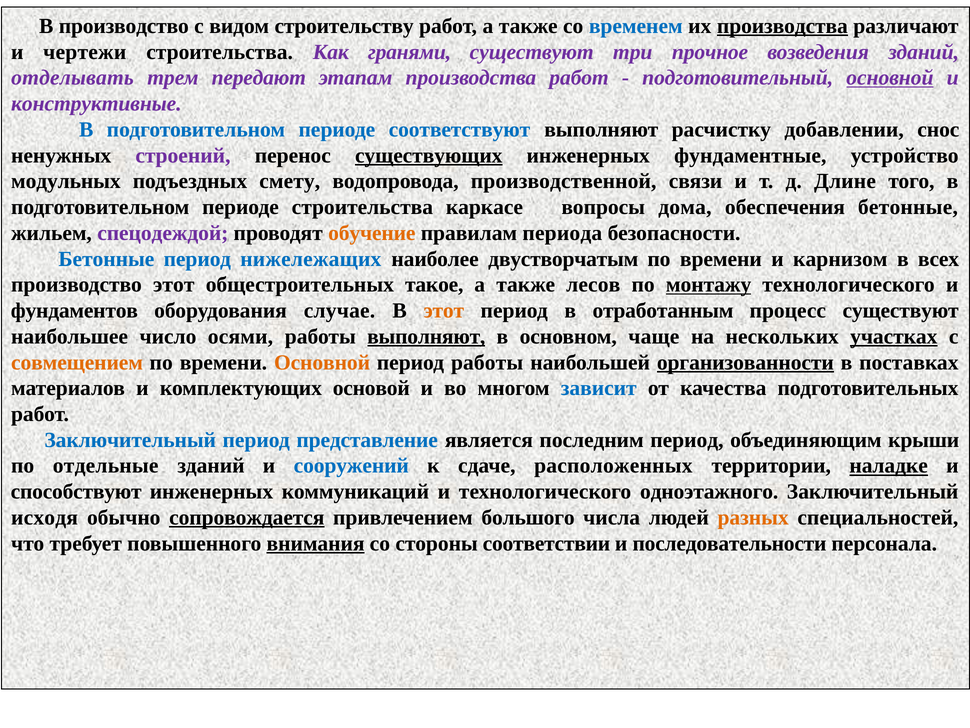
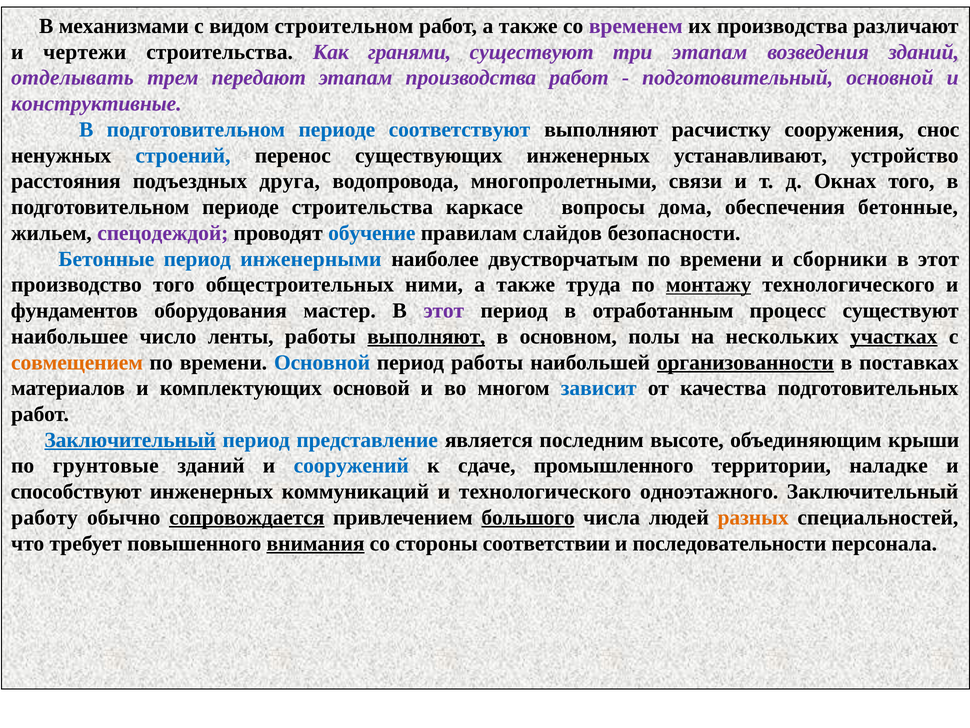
В производство: производство -> механизмами (124, 26)
строительству: строительству -> строительном (344, 26)
временем colour: blue -> purple (636, 26)
производства underline: present -> none (782, 26)
три прочное: прочное -> этапам (710, 52)
основной underline: present -> none (890, 78)
добавлении: добавлении -> сооружения (844, 129)
строений colour: purple -> blue (183, 155)
существующих underline: present -> none (429, 155)
фундаментные: фундаментные -> устанавливают (750, 155)
модульных: модульных -> расстояния (66, 181)
смету: смету -> друга (290, 181)
производственной: производственной -> многопролетными (564, 181)
Длине: Длине -> Окнах (845, 181)
обучение colour: orange -> blue (372, 233)
периода: периода -> слайдов (562, 233)
нижележащих: нижележащих -> инженерными (311, 259)
карнизом: карнизом -> сборники (840, 259)
всех: всех -> этот (939, 259)
производство этот: этот -> того (174, 285)
такое: такое -> ними (434, 285)
лесов: лесов -> труда (593, 285)
случае: случае -> мастер (340, 310)
этот colour: orange -> purple (444, 310)
осями: осями -> ленты (241, 336)
чаще: чаще -> полы (654, 336)
Основной colour: orange -> blue (322, 362)
Заключительный underline: none -> present (130, 440)
последним период: период -> высоте (687, 440)
отдельные: отдельные -> грунтовые (106, 466)
расположенных: расположенных -> промышленного (614, 466)
наладке underline: present -> none (889, 466)
исходя: исходя -> работу (45, 517)
большого underline: none -> present (528, 517)
